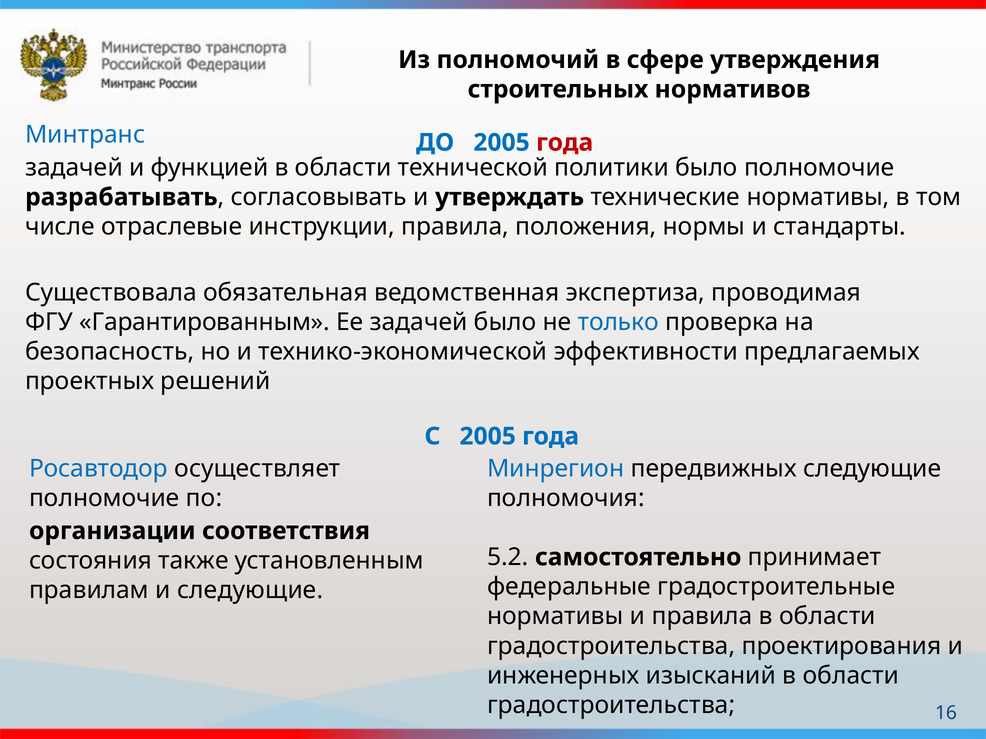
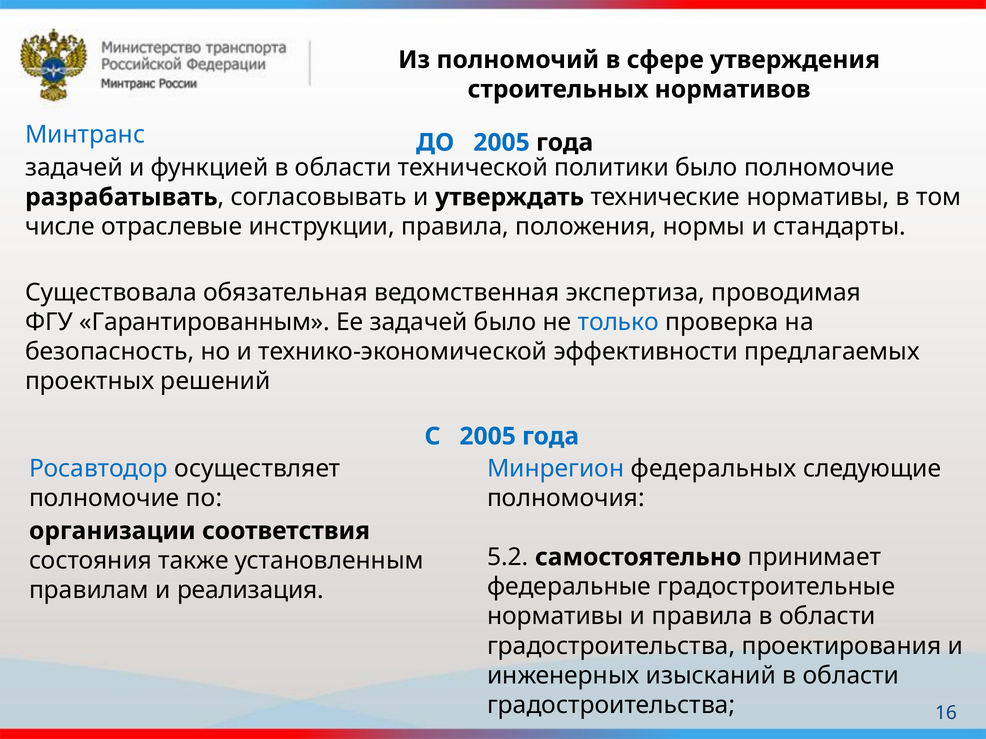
года colour: red -> black (565, 143)
передвижных: передвижных -> федеральных (714, 469)
и следующие: следующие -> реализация (250, 590)
